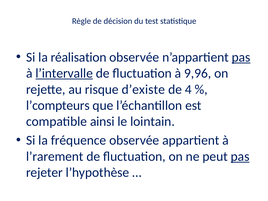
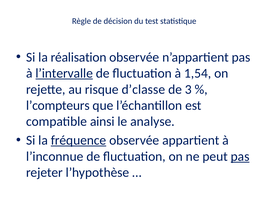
pas underline: present -> none (241, 57)
9,96: 9,96 -> 1,54 (198, 73)
d’existe: d’existe -> d’classe (143, 89)
4: 4 -> 3 (188, 89)
lointain: lointain -> analyse (152, 122)
fréquence underline: none -> present (79, 140)
l’rarement: l’rarement -> l’inconnue (55, 156)
